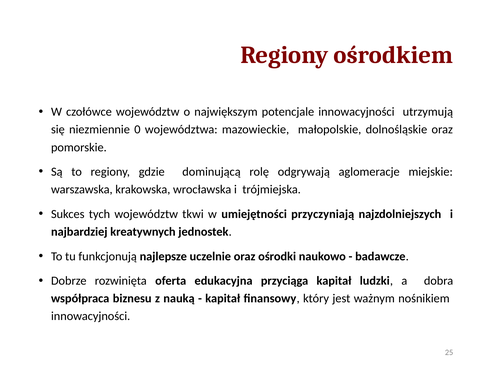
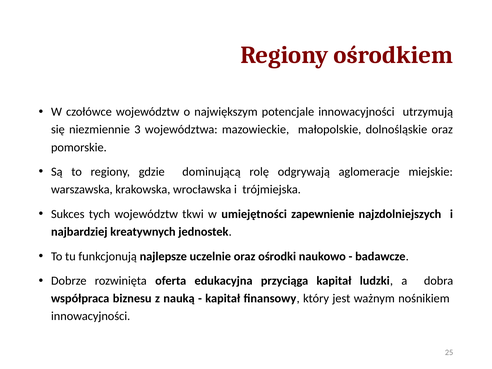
0: 0 -> 3 (137, 130)
przyczyniają: przyczyniają -> zapewnienie (323, 214)
